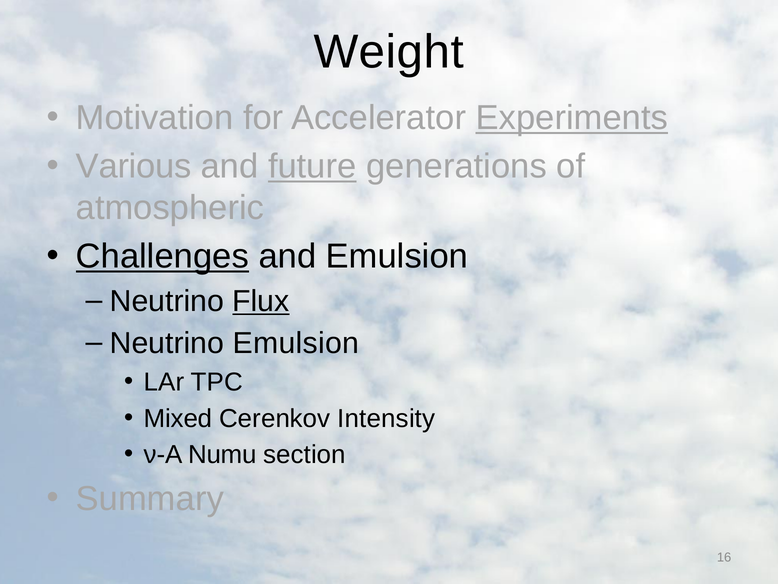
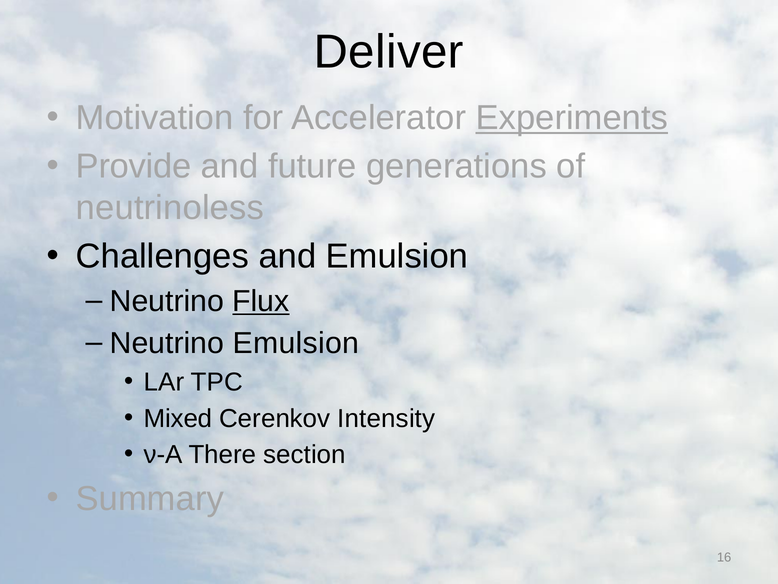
Weight: Weight -> Deliver (389, 52)
Various: Various -> Provide (134, 166)
future underline: present -> none (312, 166)
atmospheric: atmospheric -> neutrinoless (170, 208)
Challenges underline: present -> none (162, 256)
Numu: Numu -> There (222, 454)
